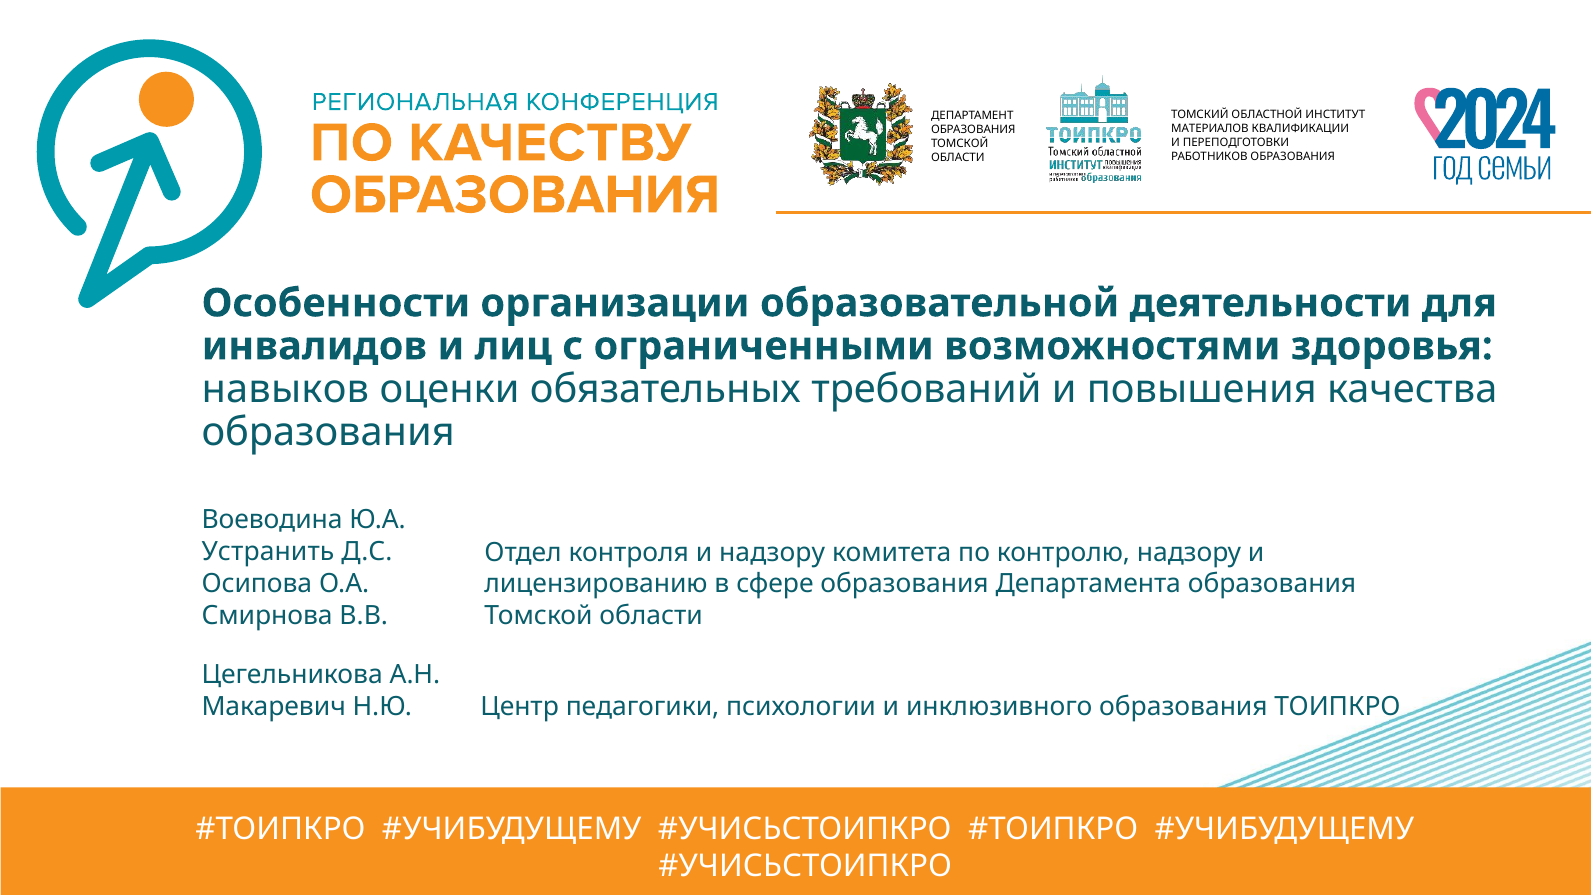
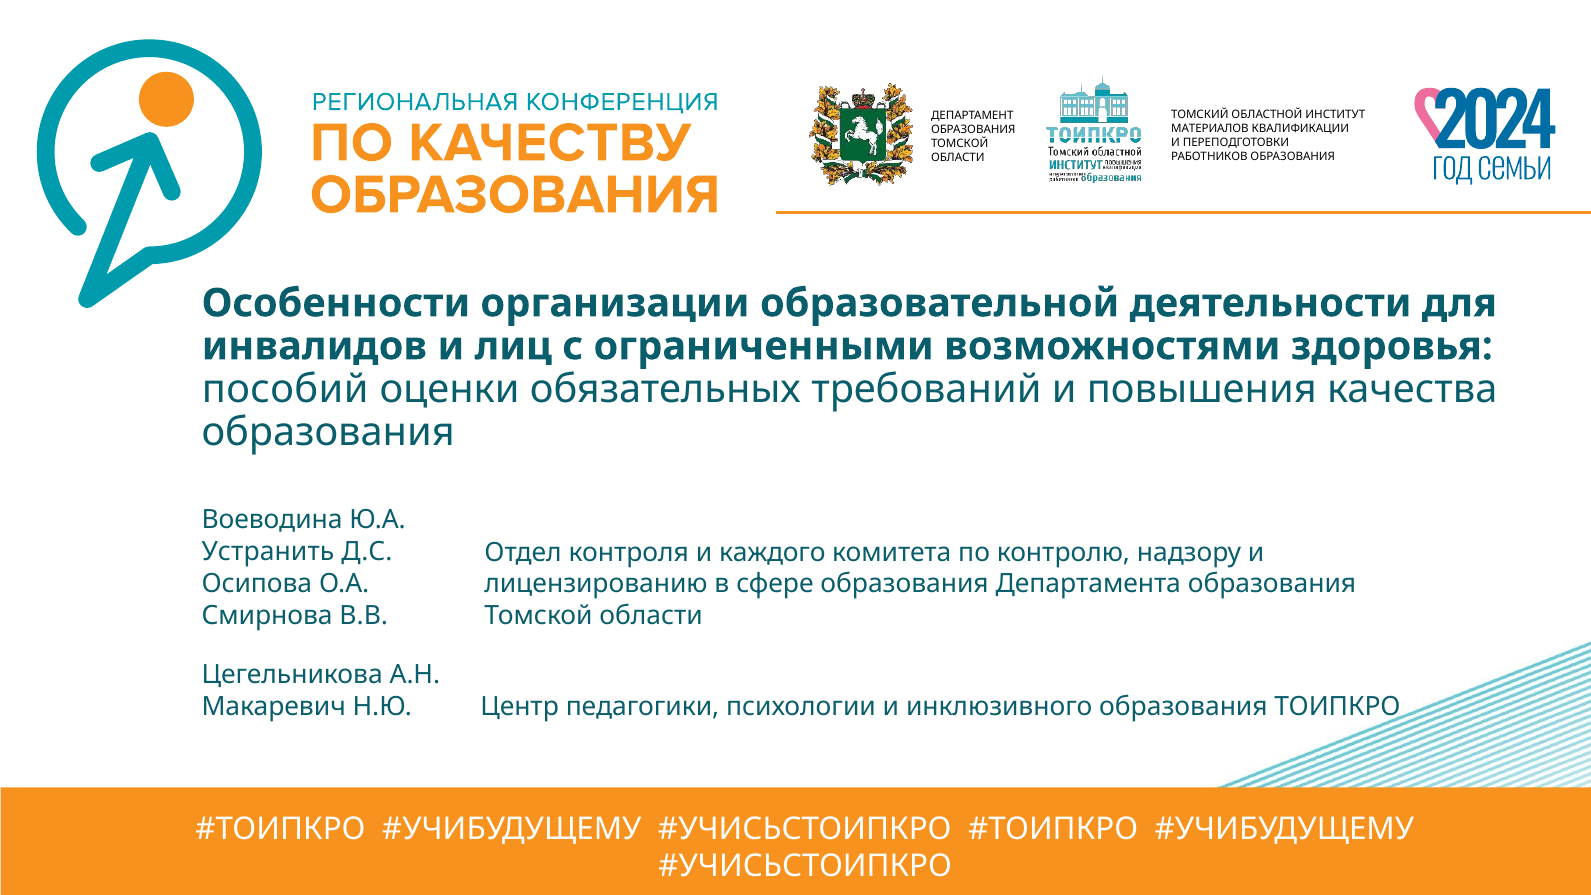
навыков: навыков -> пособий (285, 389)
и надзору: надзору -> каждого (772, 552)
